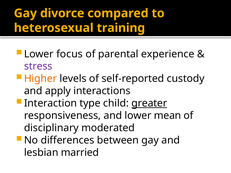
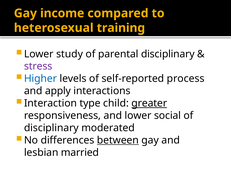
divorce: divorce -> income (62, 13)
focus: focus -> study (70, 54)
parental experience: experience -> disciplinary (168, 54)
Higher colour: orange -> blue (40, 79)
custody: custody -> process (186, 79)
mean: mean -> social (168, 116)
between underline: none -> present (118, 140)
